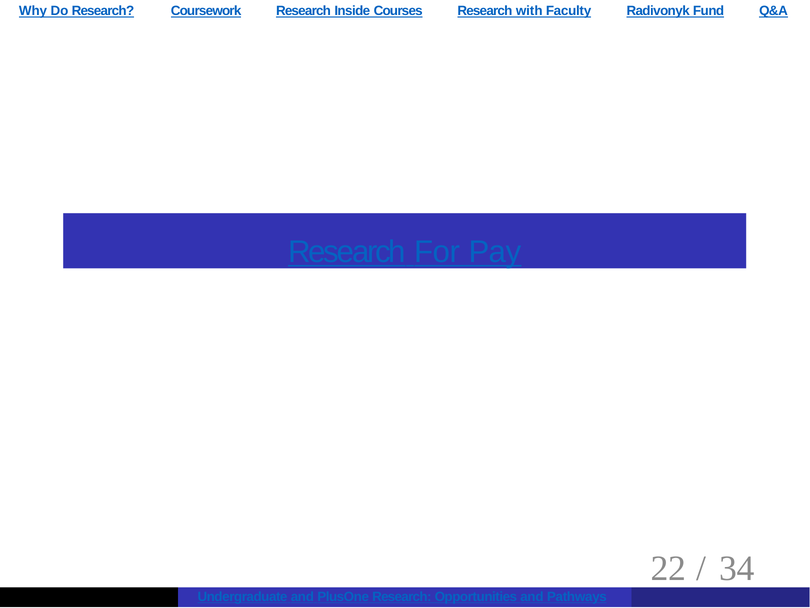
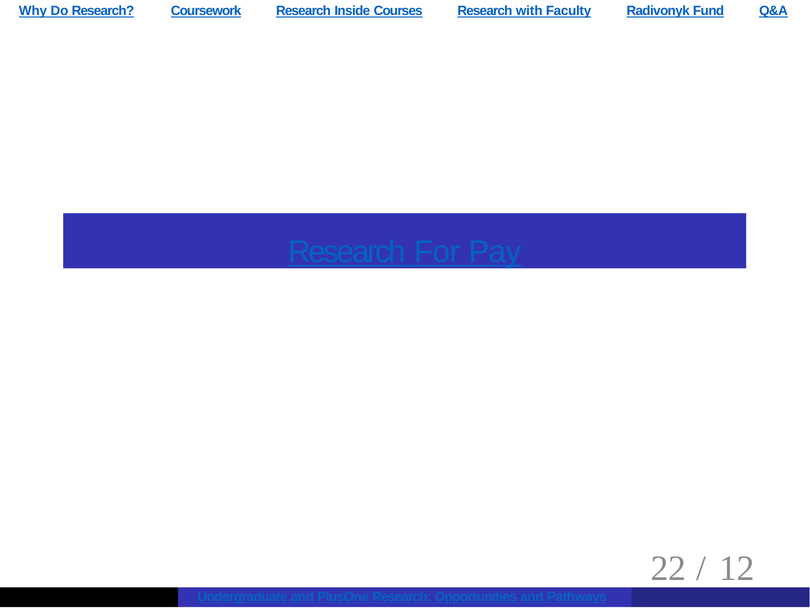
34: 34 -> 12 (737, 568)
